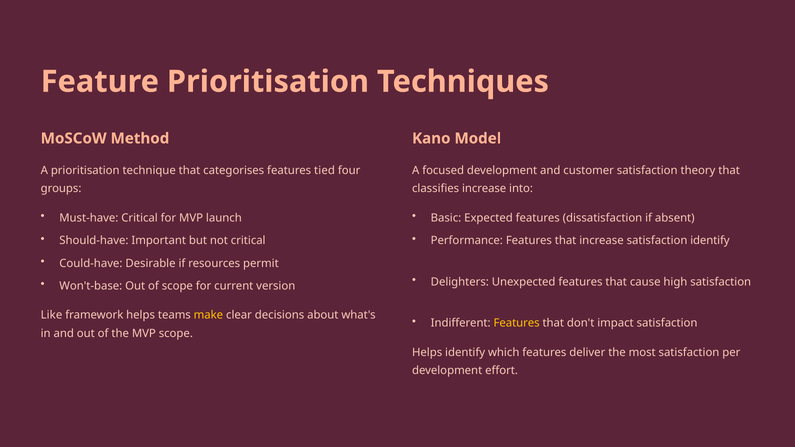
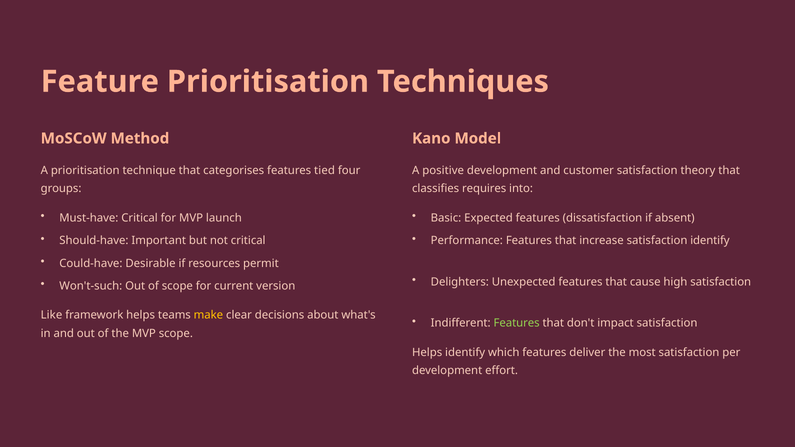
focused: focused -> positive (443, 170)
classifies increase: increase -> requires (484, 189)
Won't-base: Won't-base -> Won't-such (91, 286)
Features colour: yellow -> light green (517, 323)
